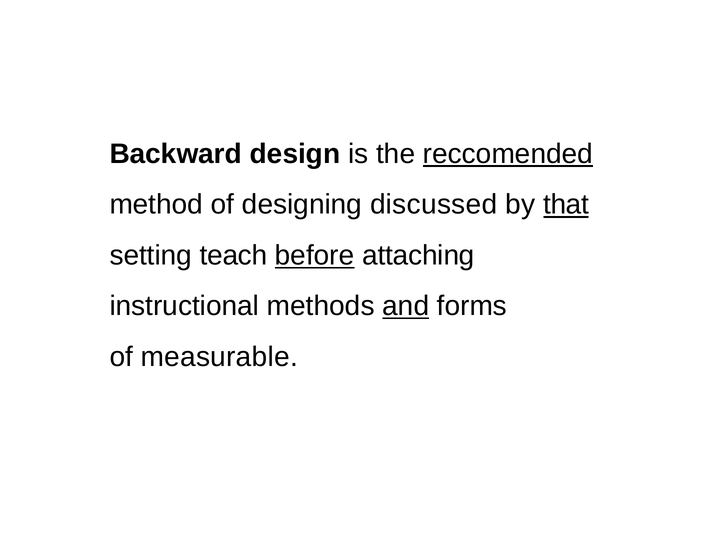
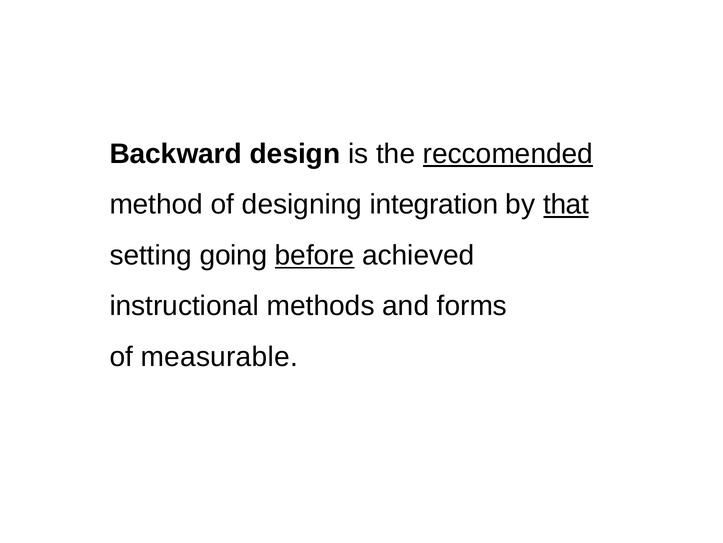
discussed: discussed -> integration (434, 204)
teach: teach -> going (234, 255)
attaching: attaching -> achieved (418, 255)
and underline: present -> none (406, 306)
